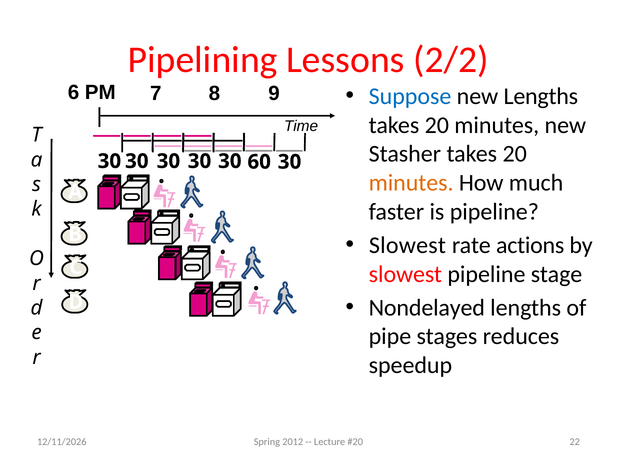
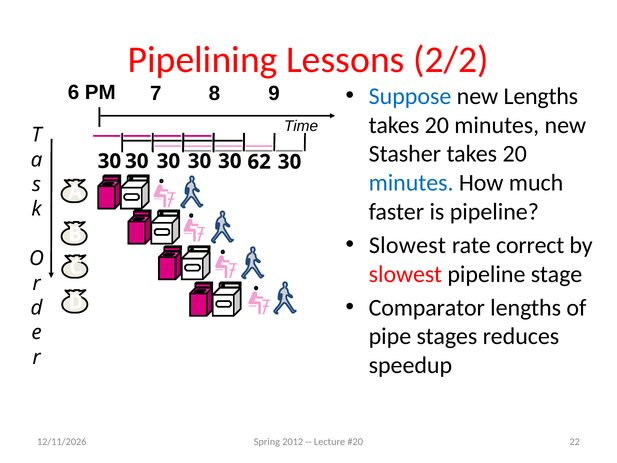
60: 60 -> 62 (259, 162)
minutes colour: orange -> blue (411, 183)
actions: actions -> correct (530, 245)
Nondelayed: Nondelayed -> Comparator (427, 308)
